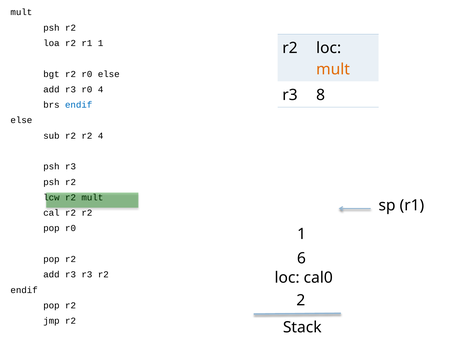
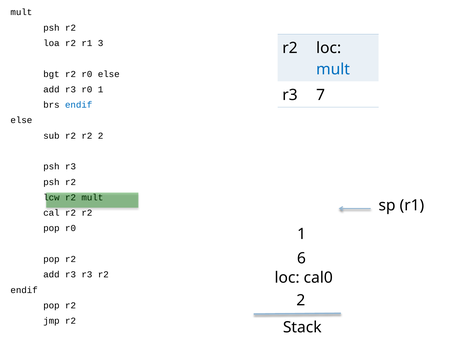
r1 1: 1 -> 3 (101, 43)
mult colour: orange -> blue (333, 69)
r0 4: 4 -> 1 (101, 90)
8: 8 -> 7 (321, 95)
r2 4: 4 -> 2 (101, 136)
